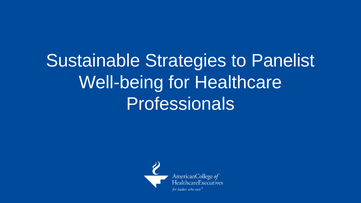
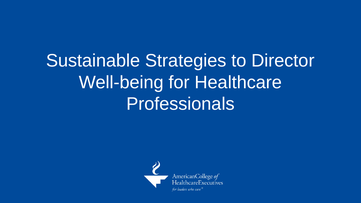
Panelist: Panelist -> Director (283, 61)
